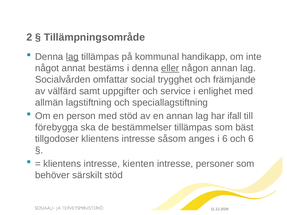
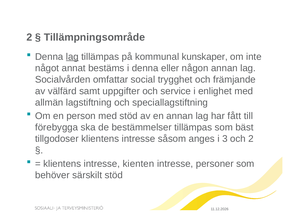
handikapp: handikapp -> kunskaper (205, 57)
eller underline: present -> none (170, 68)
ifall: ifall -> fått (234, 116)
i 6: 6 -> 3 (225, 139)
och 6: 6 -> 2 (251, 139)
